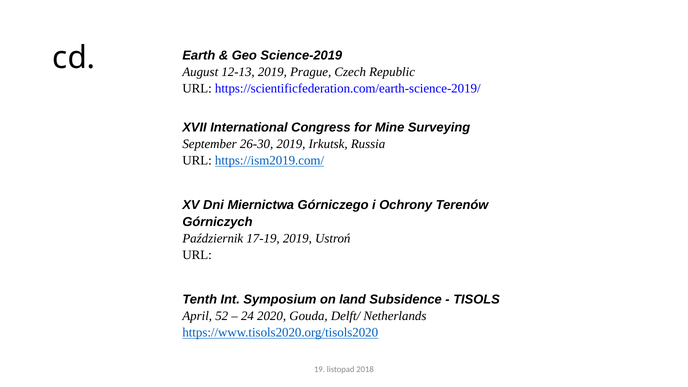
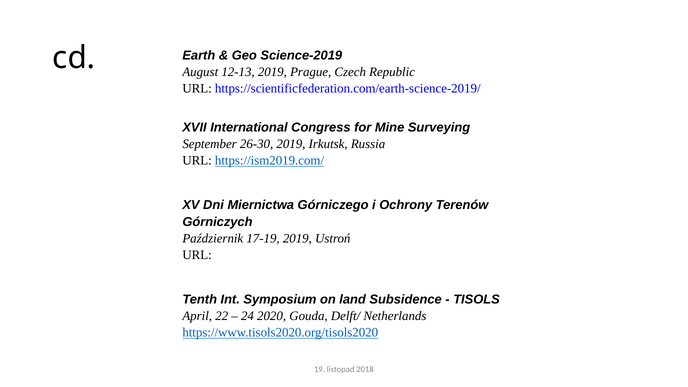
52: 52 -> 22 (222, 316)
